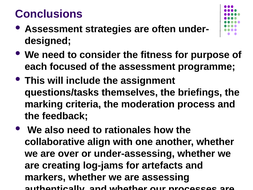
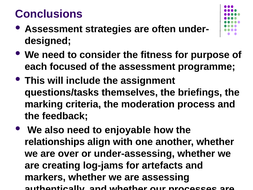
rationales: rationales -> enjoyable (128, 130)
collaborative: collaborative -> relationships (55, 142)
